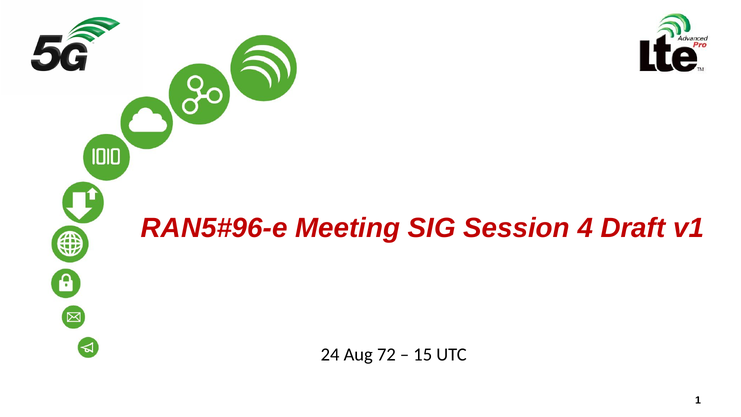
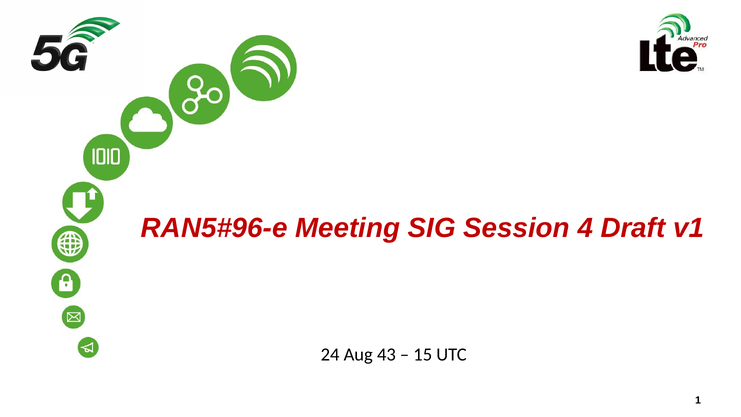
72: 72 -> 43 (386, 355)
